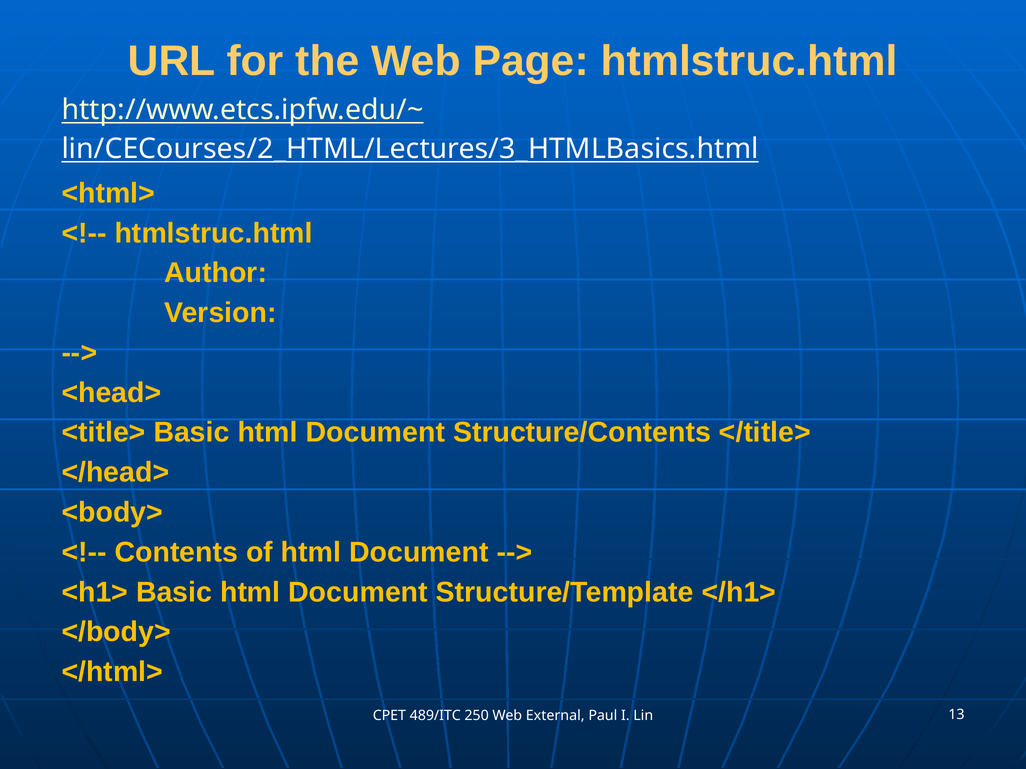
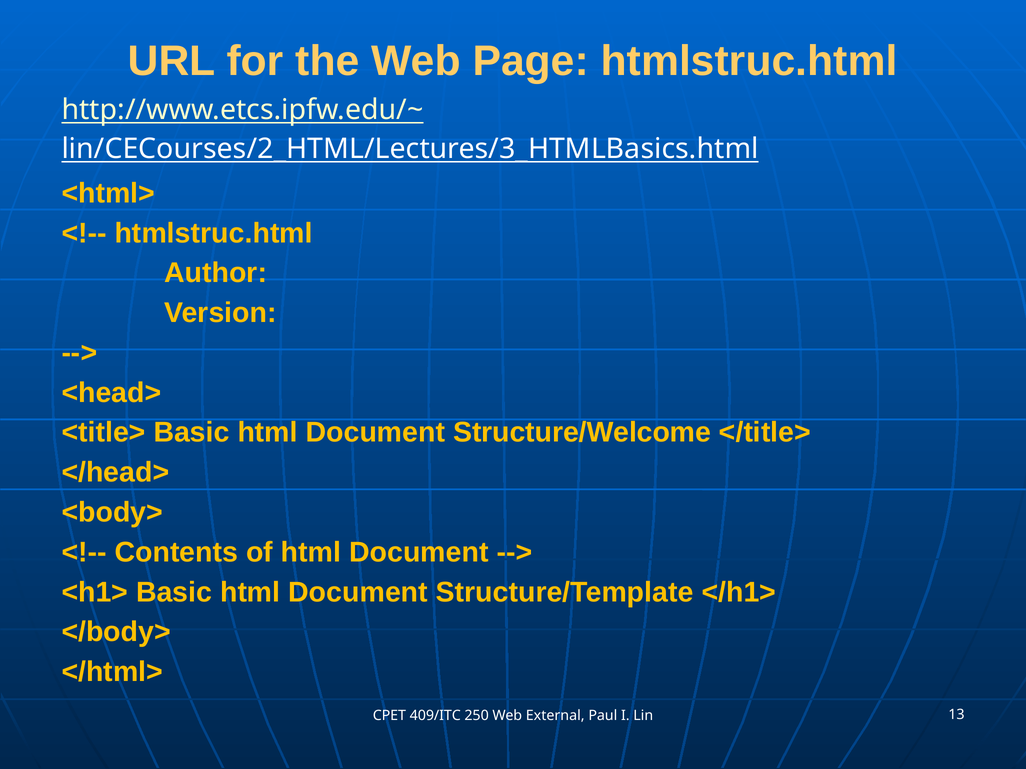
Structure/Contents: Structure/Contents -> Structure/Welcome (582, 433)
489/ITC: 489/ITC -> 409/ITC (435, 716)
